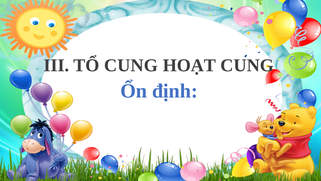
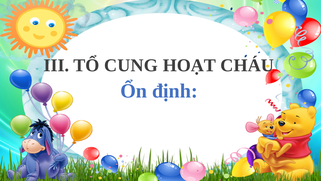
HOẠT CUNG: CUNG -> CHÁU (247, 65)
